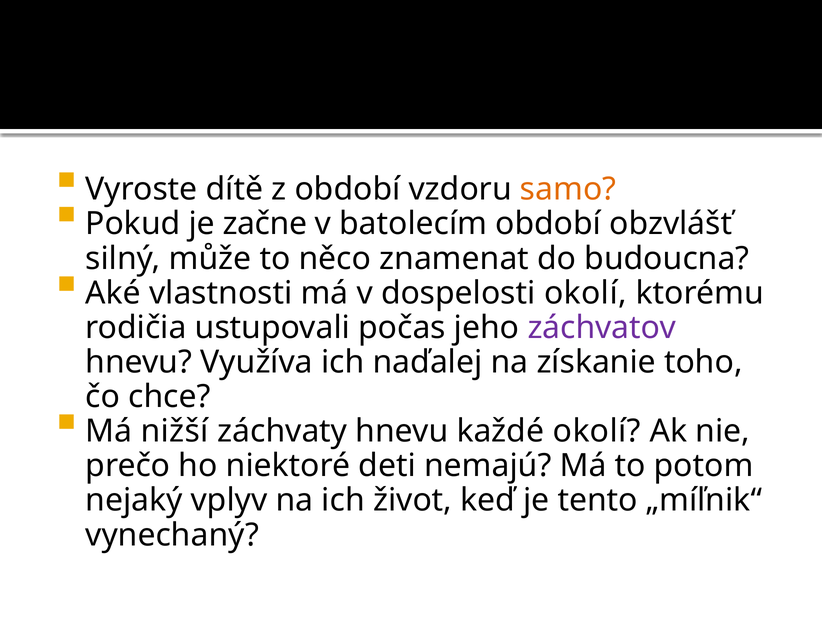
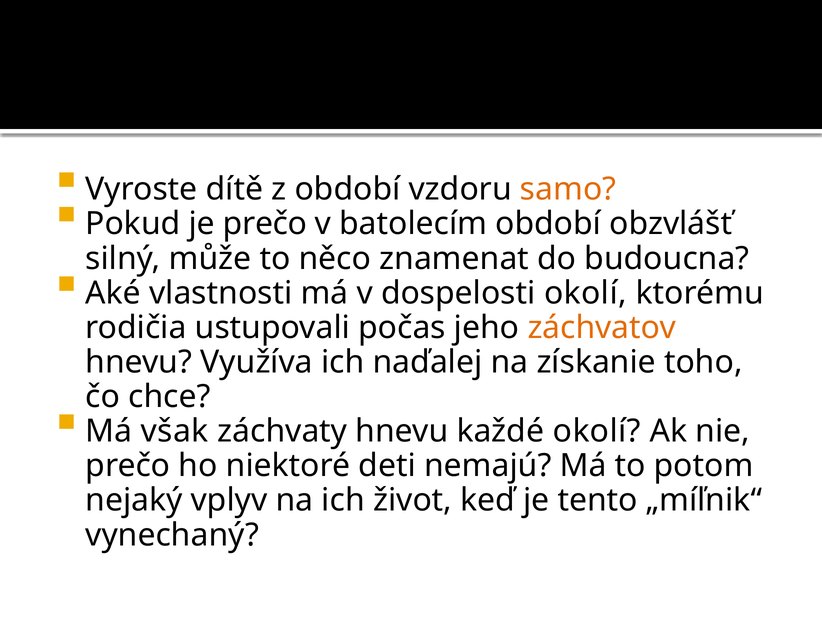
je začne: začne -> prečo (265, 224)
záchvatov colour: purple -> orange (602, 327)
nižší: nižší -> však (175, 431)
